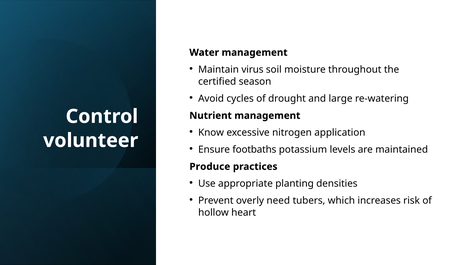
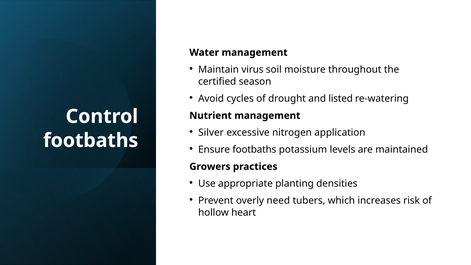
large: large -> listed (341, 99)
Know: Know -> Silver (211, 133)
volunteer: volunteer -> footbaths (91, 140)
Produce: Produce -> Growers (210, 167)
